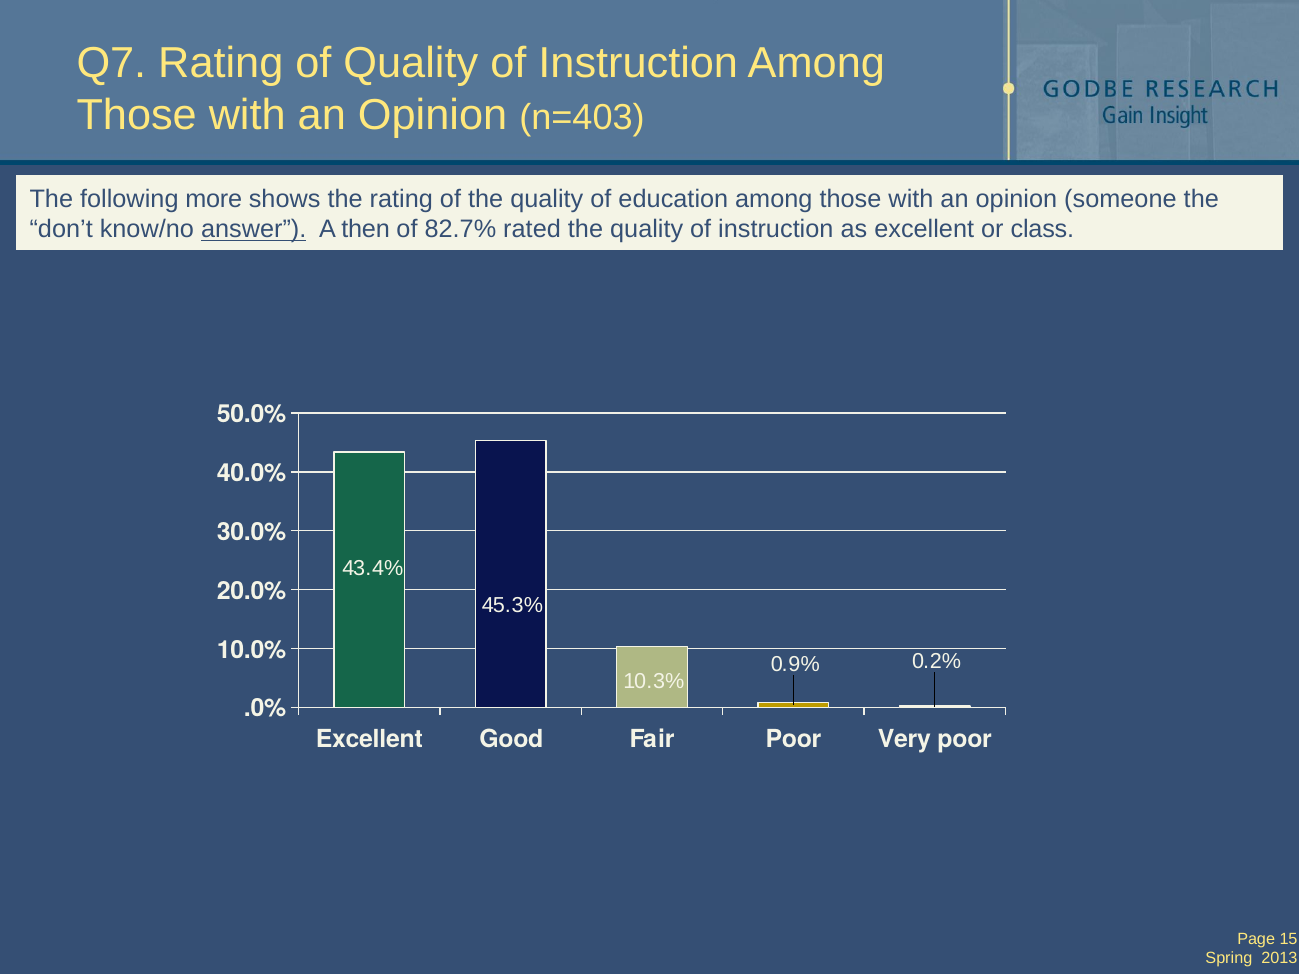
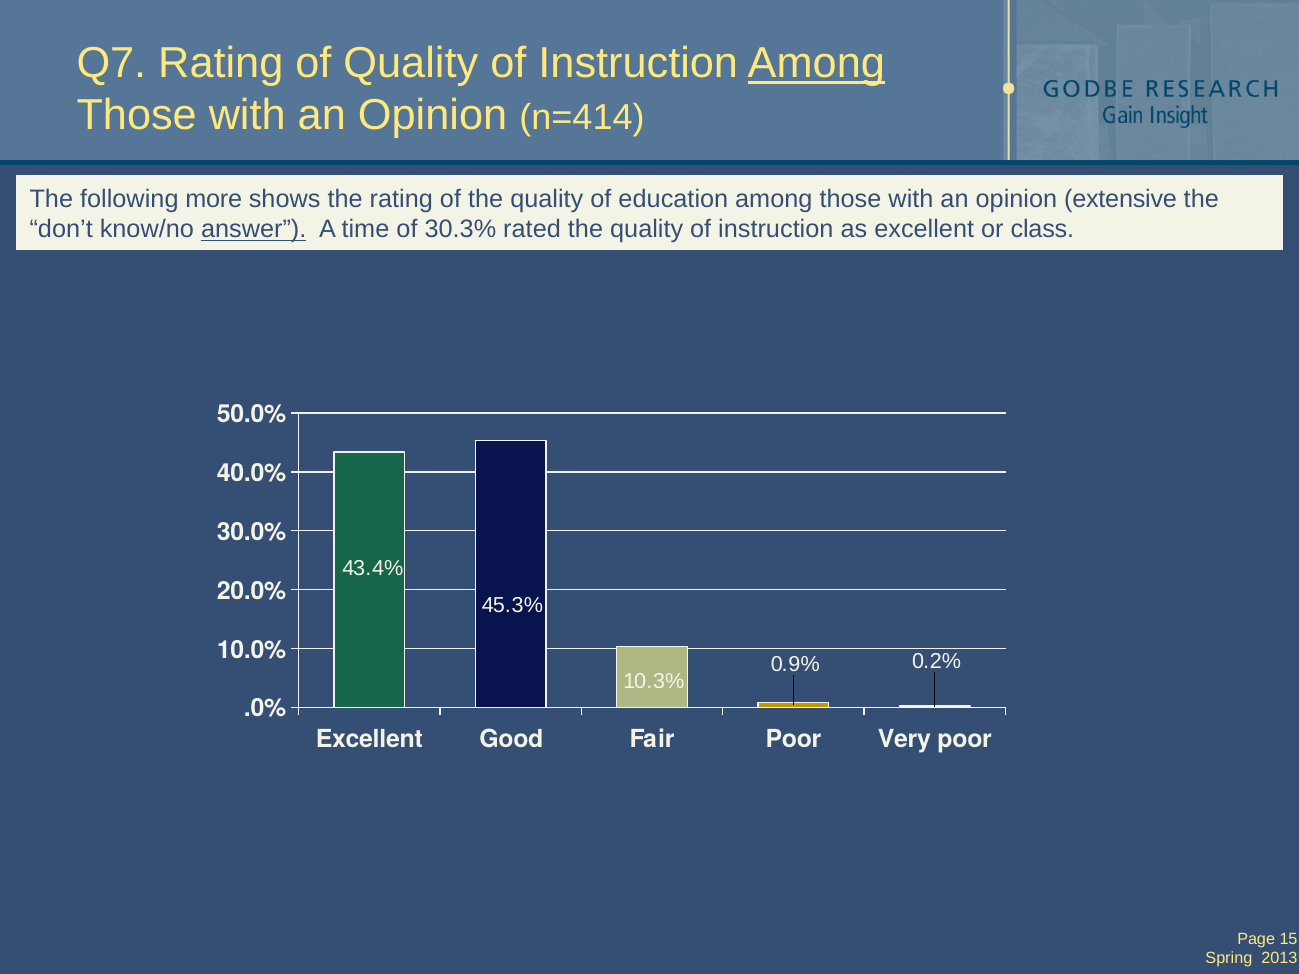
Among underline: none -> present (816, 64)
n=403: n=403 -> n=414 (582, 118)
someone: someone -> extensive (1121, 199)
then: then -> time (365, 230)
82.7%: 82.7% -> 30.3% (460, 230)
